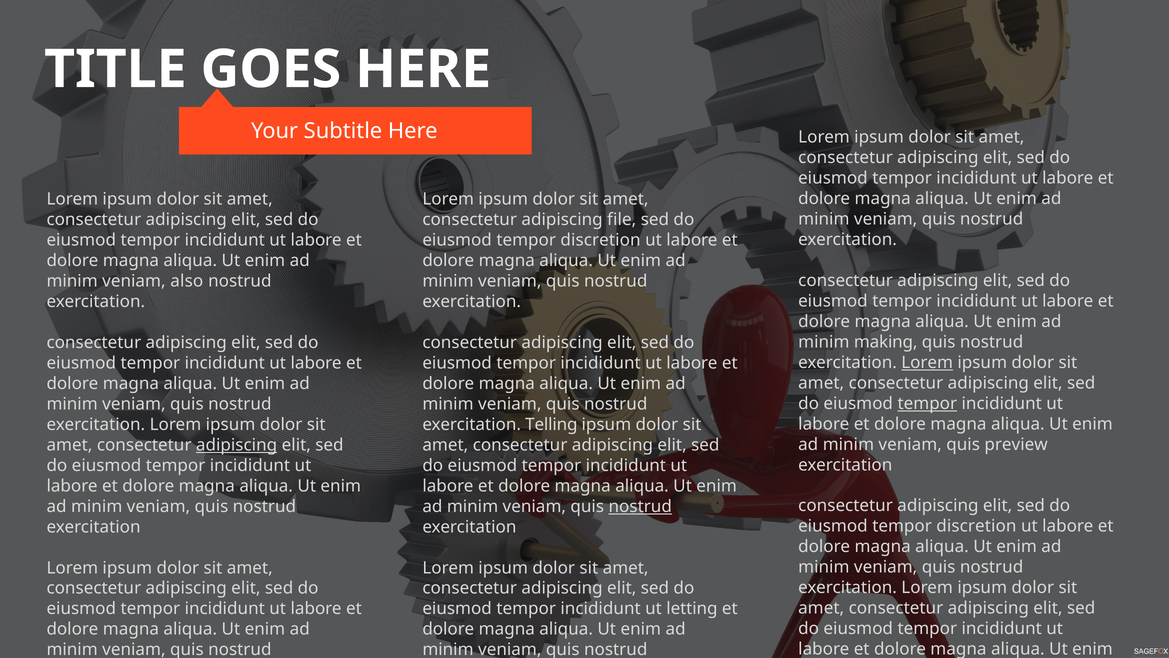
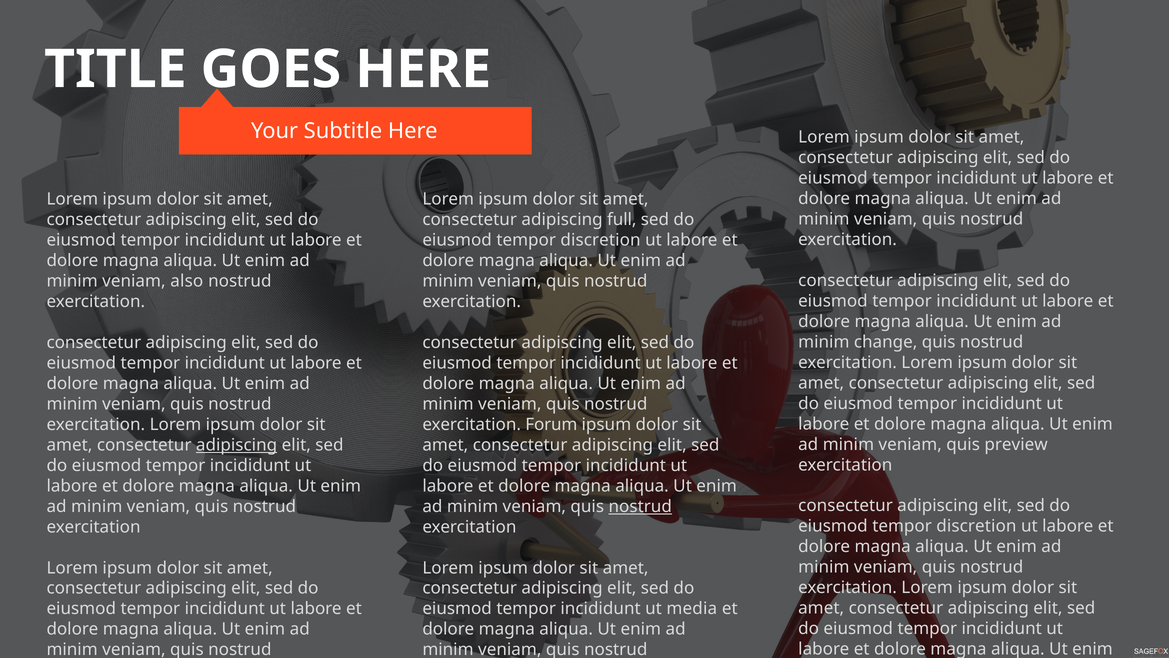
file: file -> full (622, 220)
making: making -> change (886, 342)
Lorem underline: present -> none (927, 362)
tempor underline: present -> none (927, 403)
Telling: Telling -> Forum (551, 424)
letting: letting -> media (692, 608)
